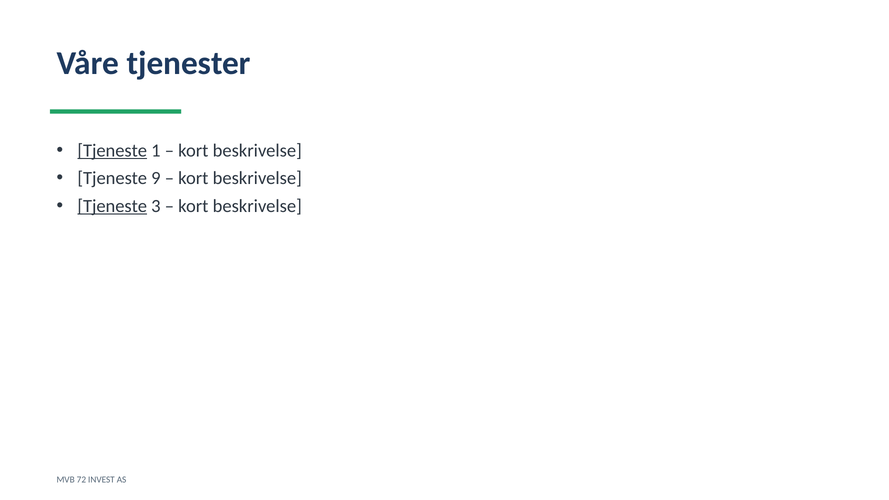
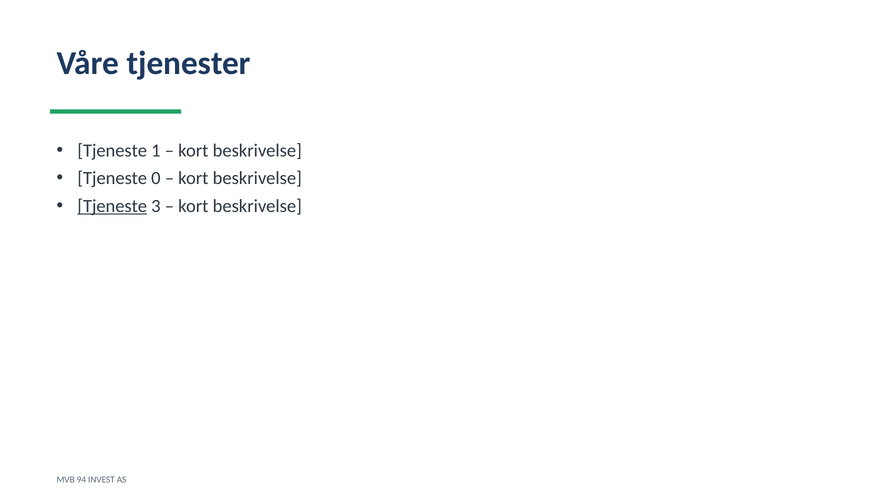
Tjeneste underline: present -> none (112, 151)
9: 9 -> 0 (156, 178)
72: 72 -> 94 (81, 480)
